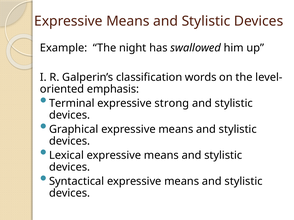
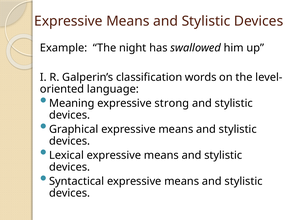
emphasis: emphasis -> language (113, 89)
Terminal: Terminal -> Meaning (72, 103)
